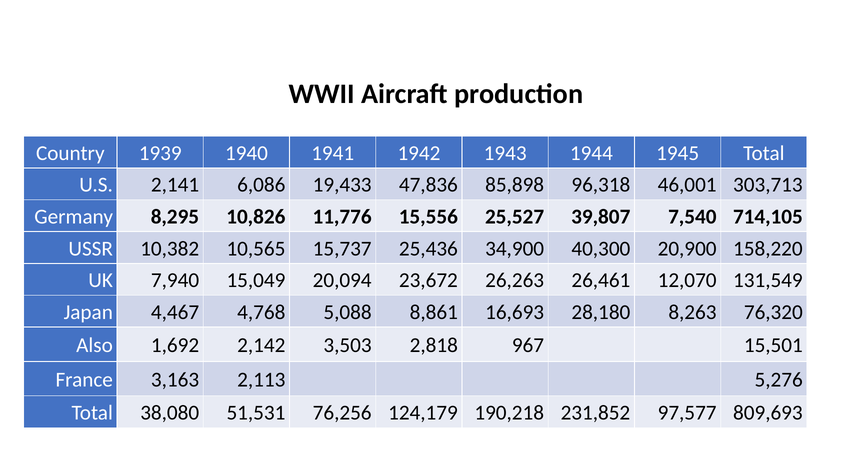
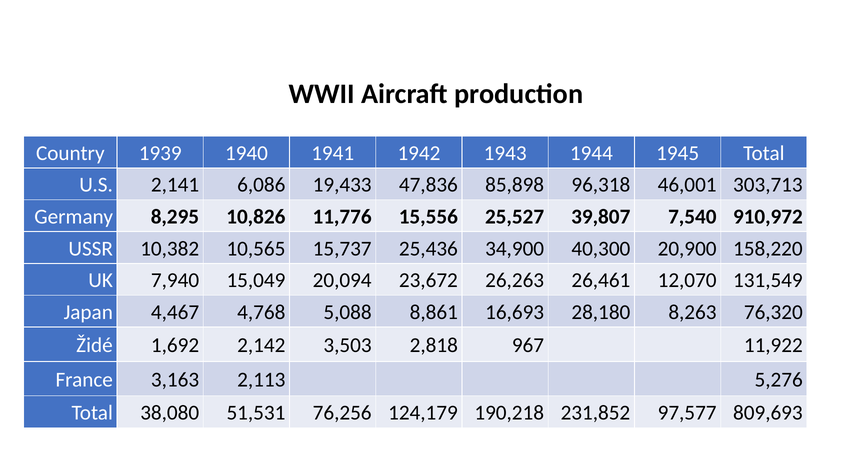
714,105: 714,105 -> 910,972 (768, 217)
Also: Also -> Židé (94, 346)
15,501: 15,501 -> 11,922 (773, 346)
